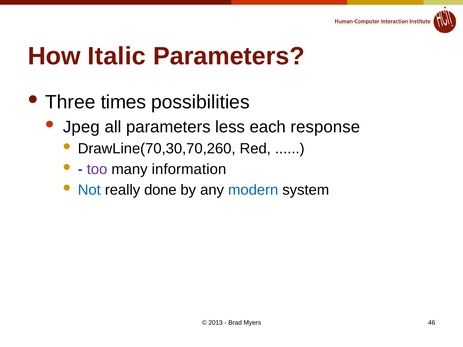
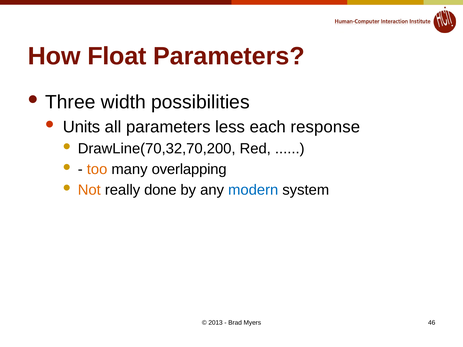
Italic: Italic -> Float (117, 56)
times: times -> width (123, 102)
Jpeg: Jpeg -> Units (81, 127)
DrawLine(70,30,70,260: DrawLine(70,30,70,260 -> DrawLine(70,32,70,200 (157, 149)
too colour: purple -> orange (97, 169)
information: information -> overlapping (189, 169)
Not colour: blue -> orange (89, 190)
